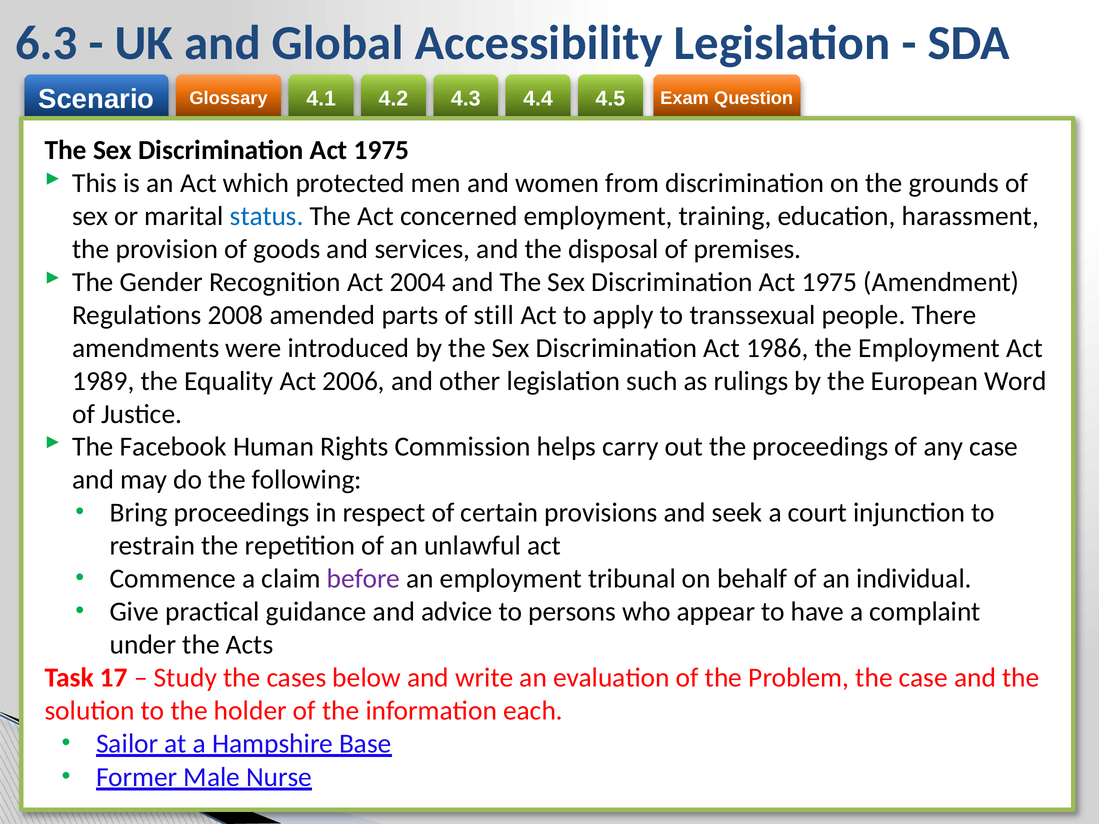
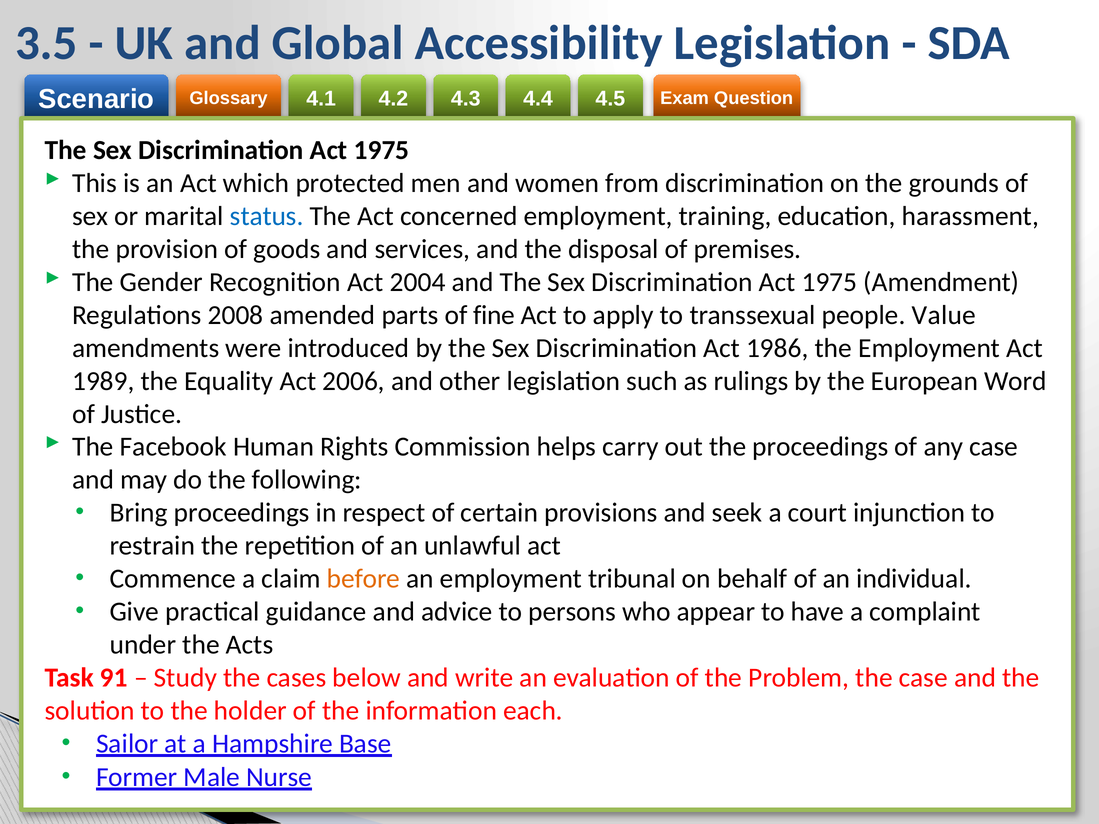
6.3: 6.3 -> 3.5 (46, 43)
still: still -> fine (494, 315)
There: There -> Value (944, 315)
before colour: purple -> orange (364, 579)
17: 17 -> 91 (114, 678)
